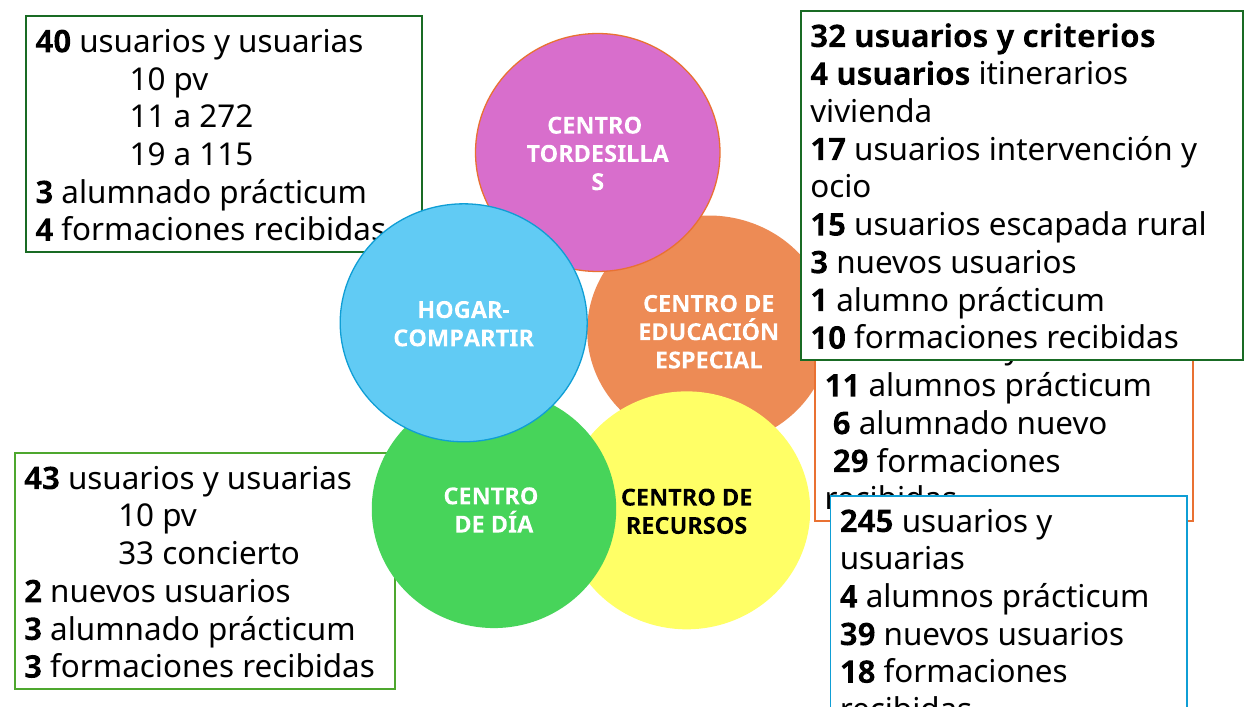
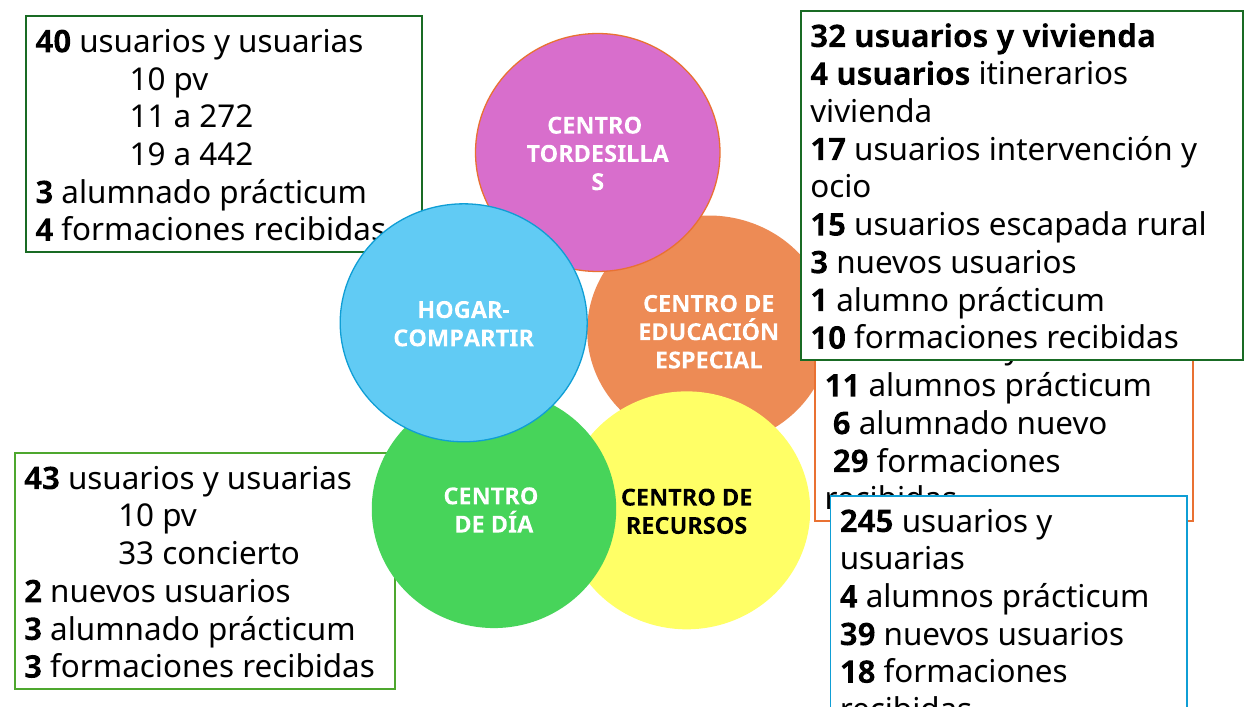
y criterios: criterios -> vivienda (1089, 37)
115: 115 -> 442 (226, 155)
